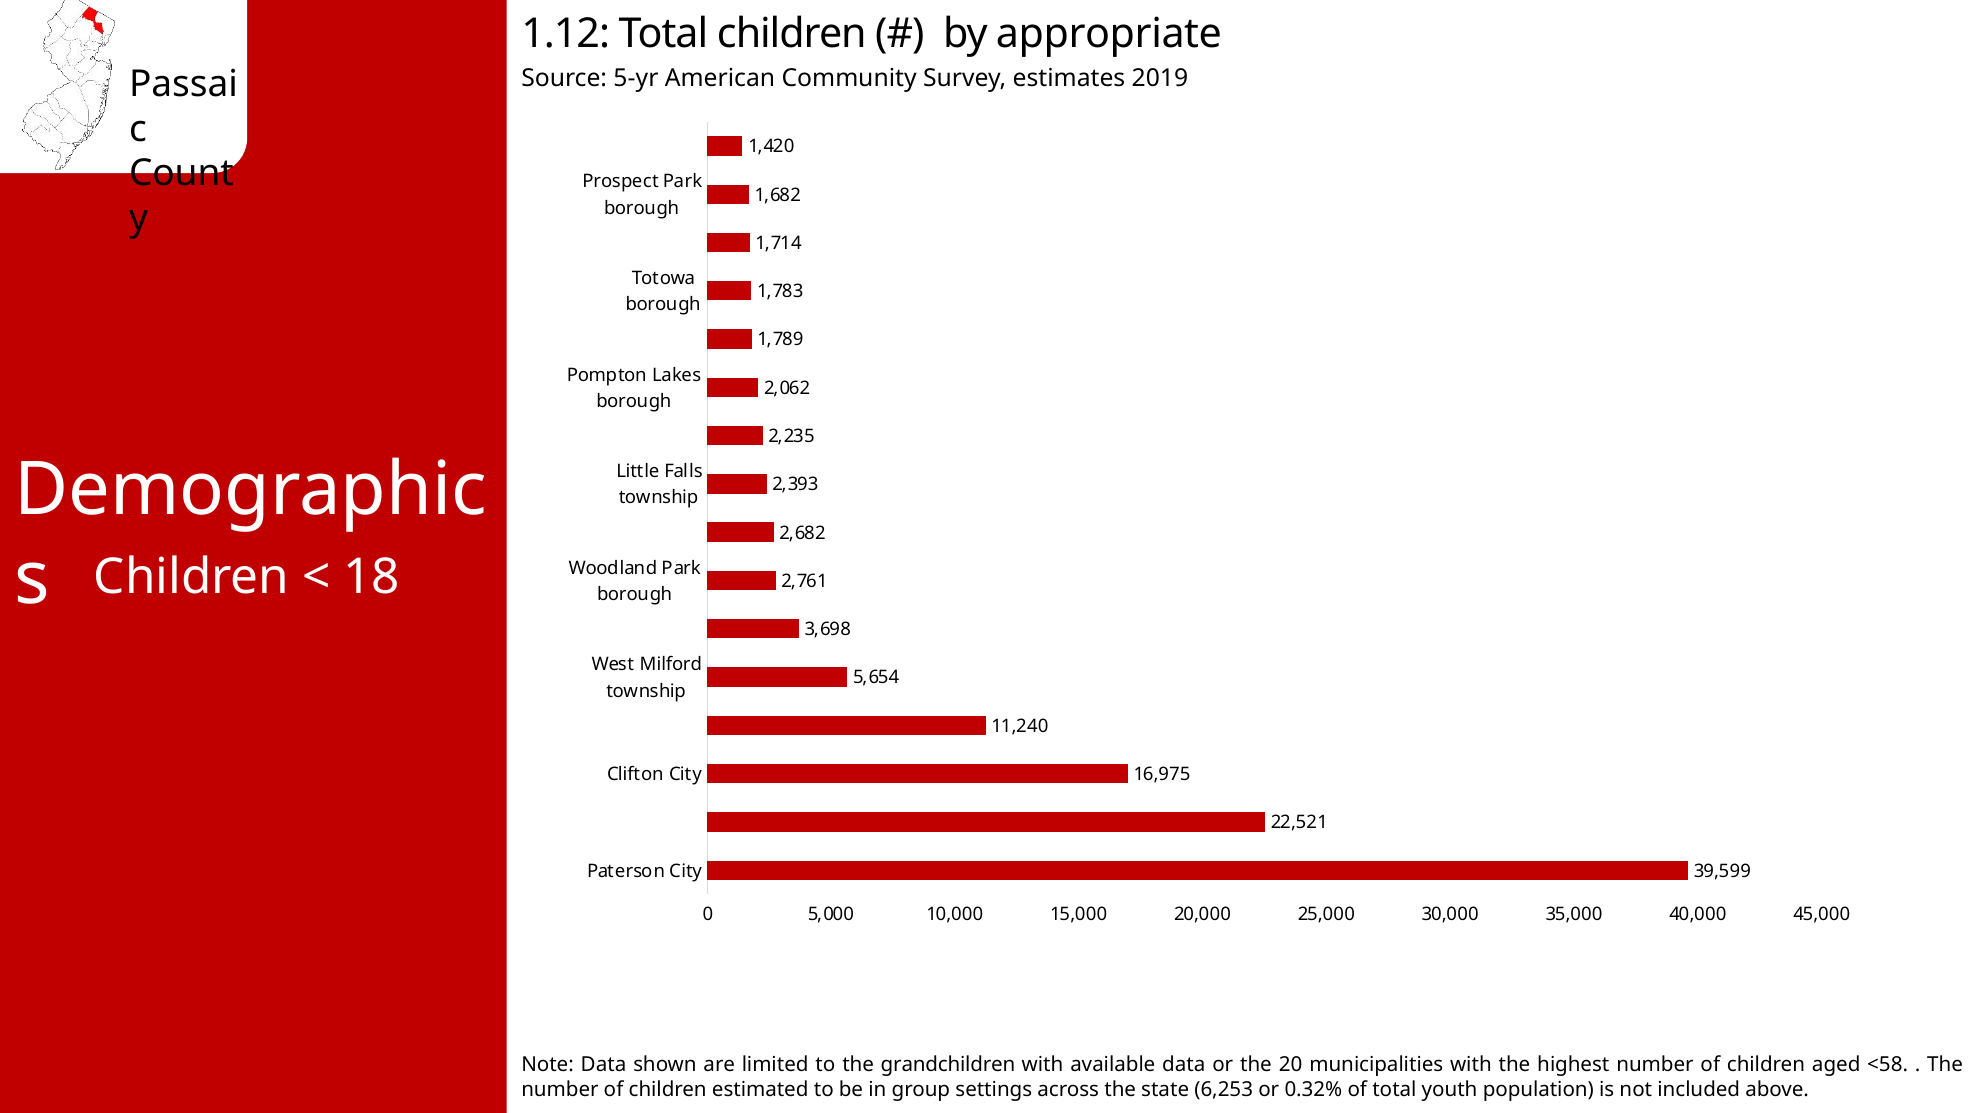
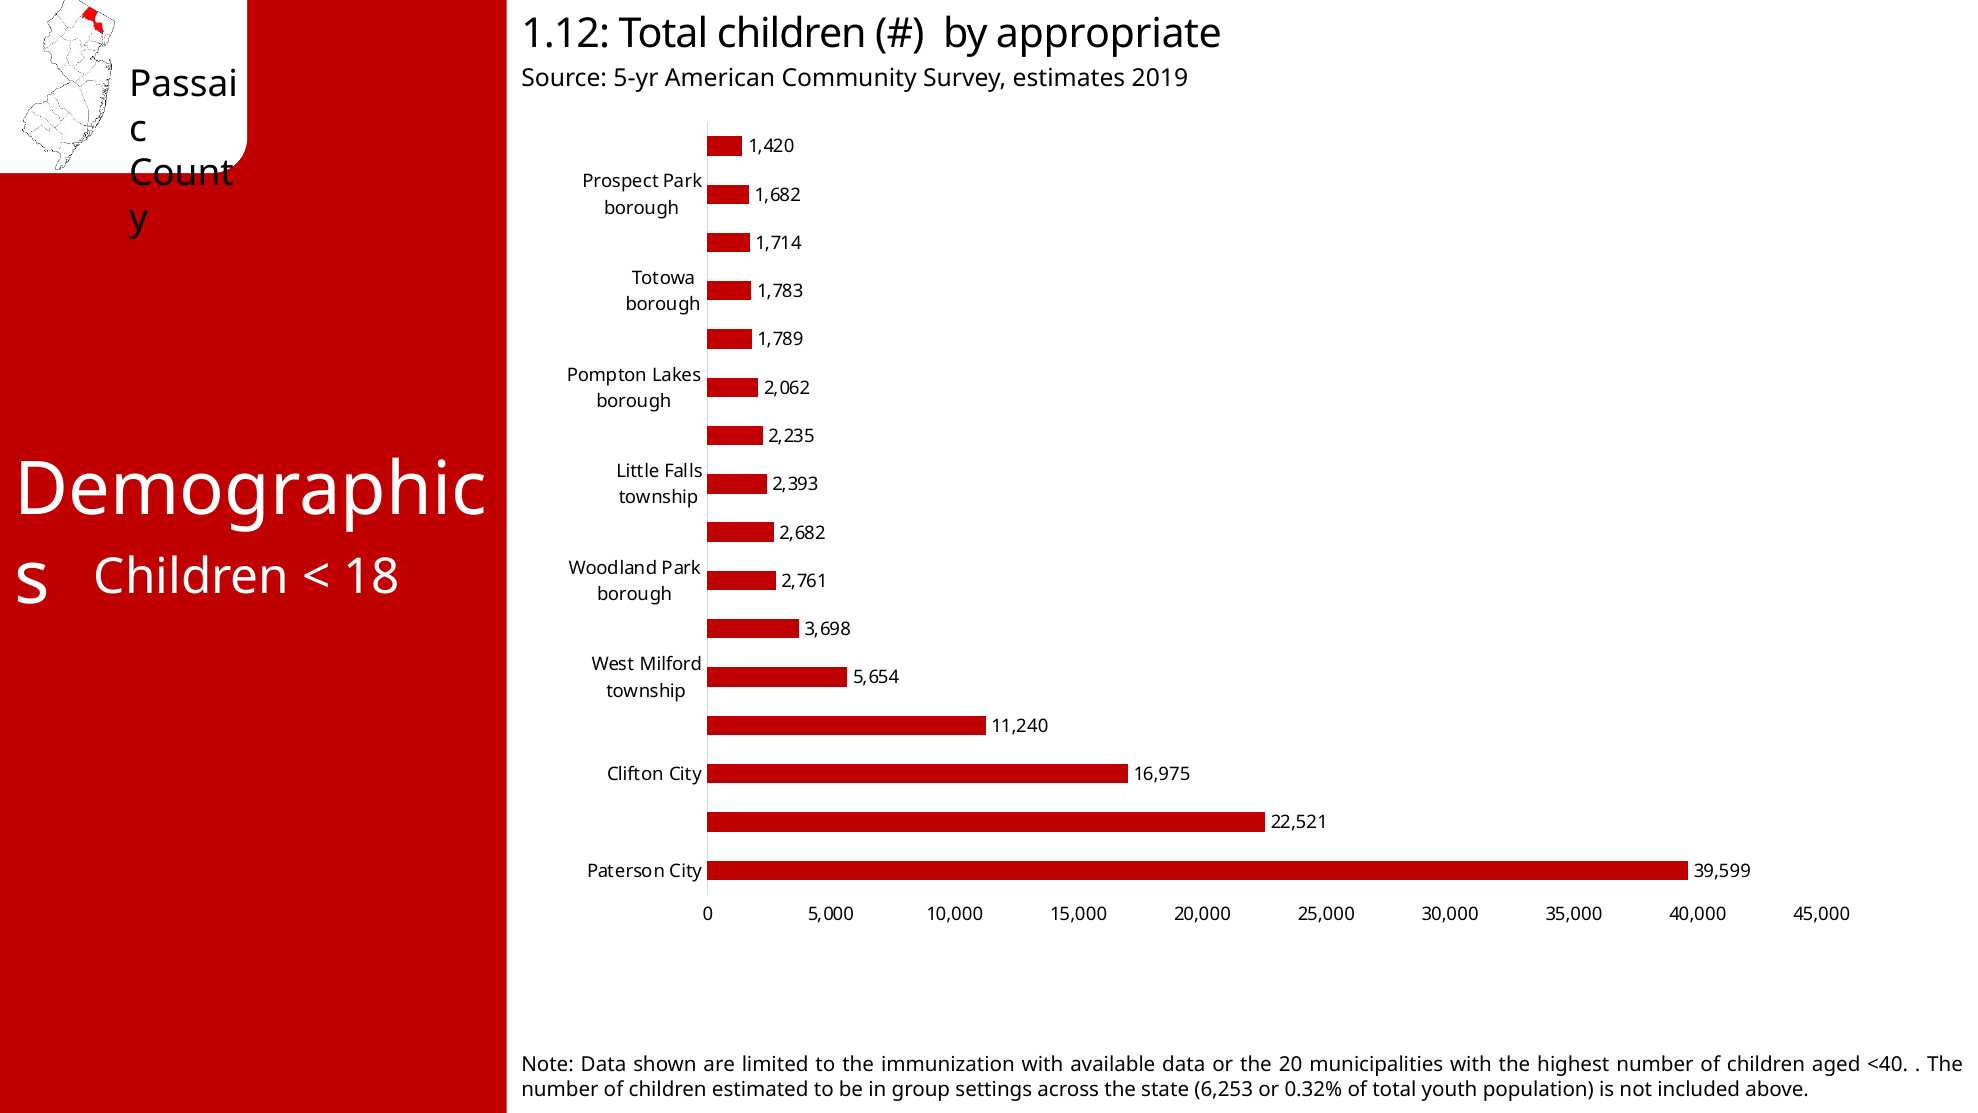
grandchildren: grandchildren -> immunization (948, 1065)
<58: <58 -> <40 (1888, 1065)
